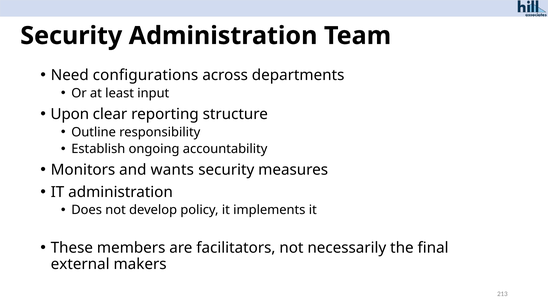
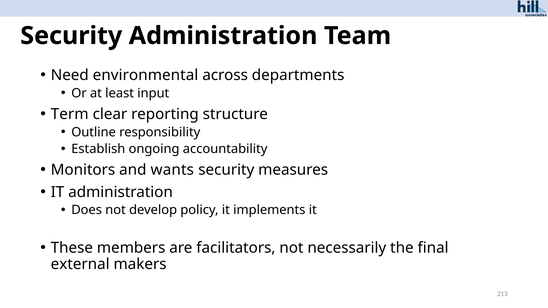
configurations: configurations -> environmental (145, 75)
Upon: Upon -> Term (70, 114)
